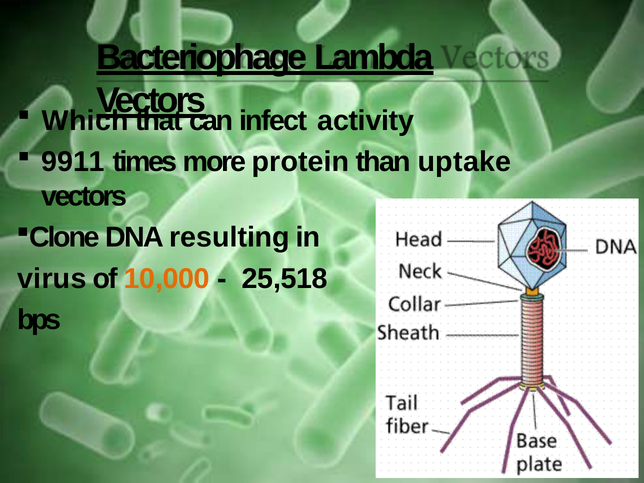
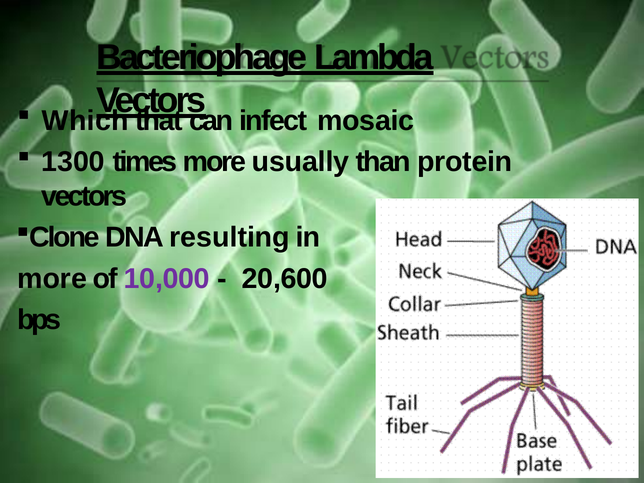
activity: activity -> mosaic (366, 121)
9911: 9911 -> 1300 (73, 162)
protein: protein -> usually (301, 162)
uptake: uptake -> protein (465, 162)
virus: virus -> more (52, 279)
10,000 colour: orange -> purple (167, 279)
25,518: 25,518 -> 20,600 (285, 279)
